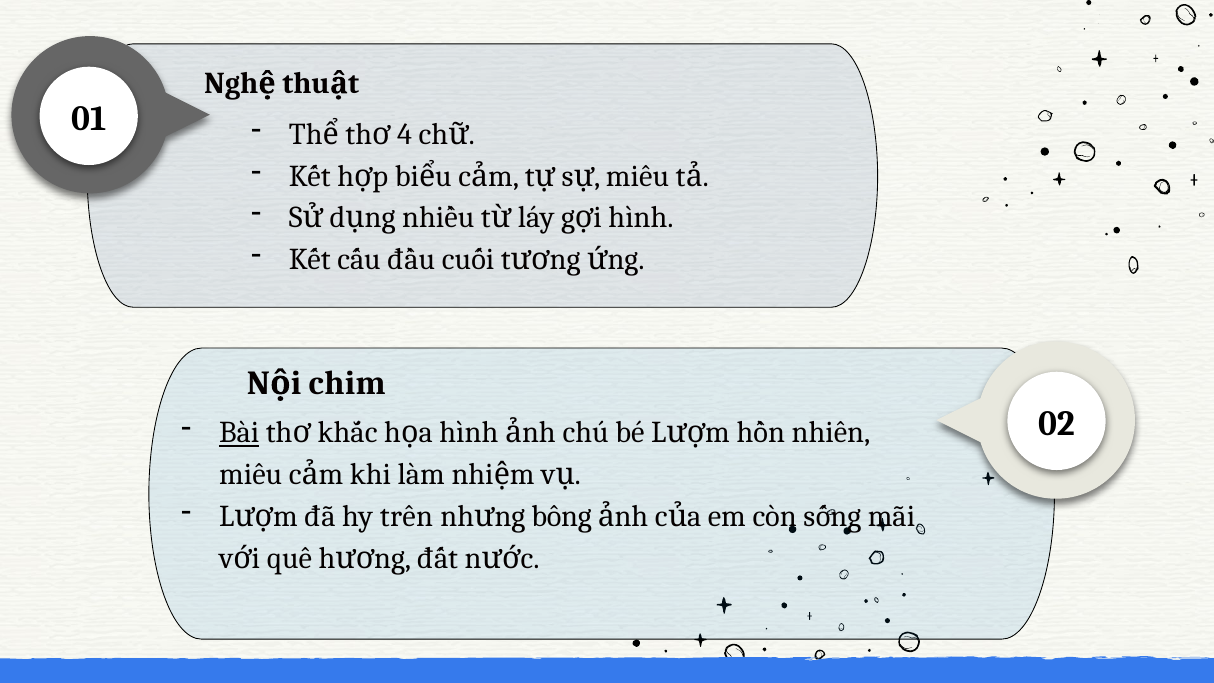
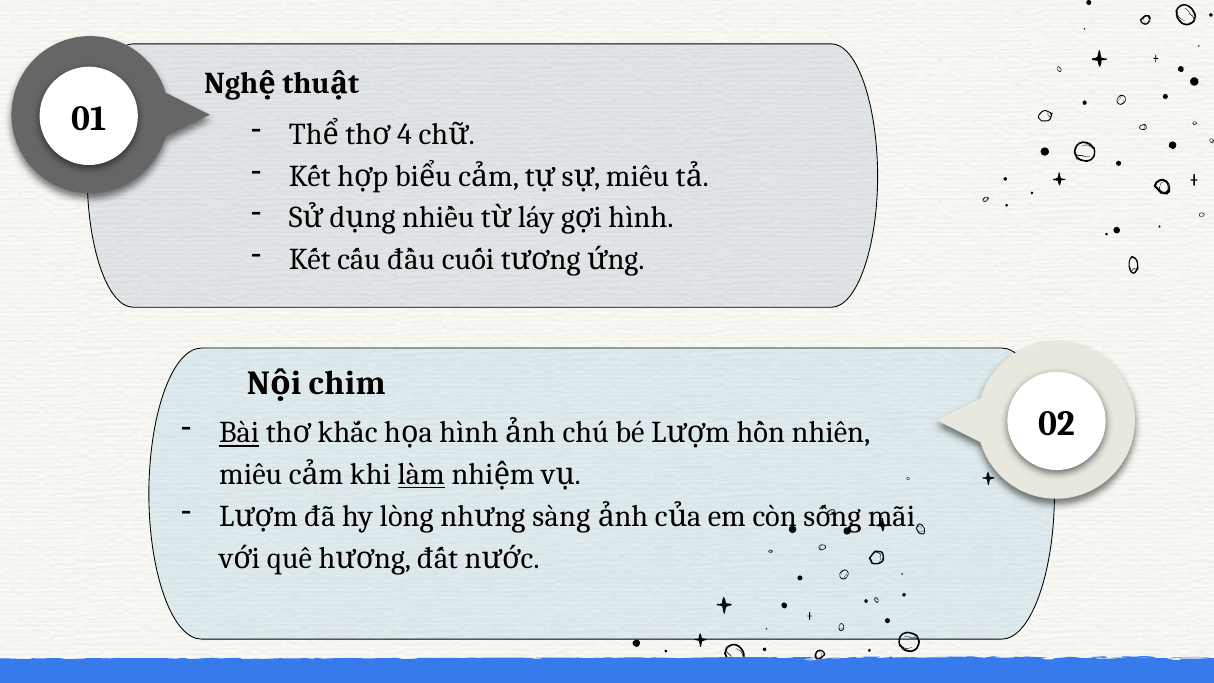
làm underline: none -> present (421, 474)
trên: trên -> lòng (407, 516)
bông: bông -> sàng (561, 516)
